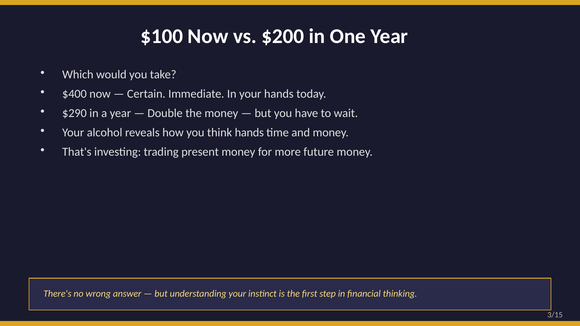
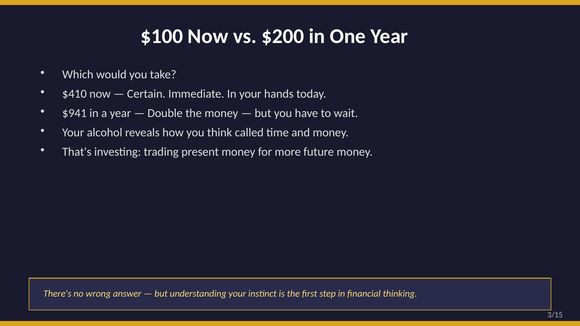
$400: $400 -> $410 (74, 94)
$290: $290 -> $941 (74, 113)
think hands: hands -> called (249, 133)
